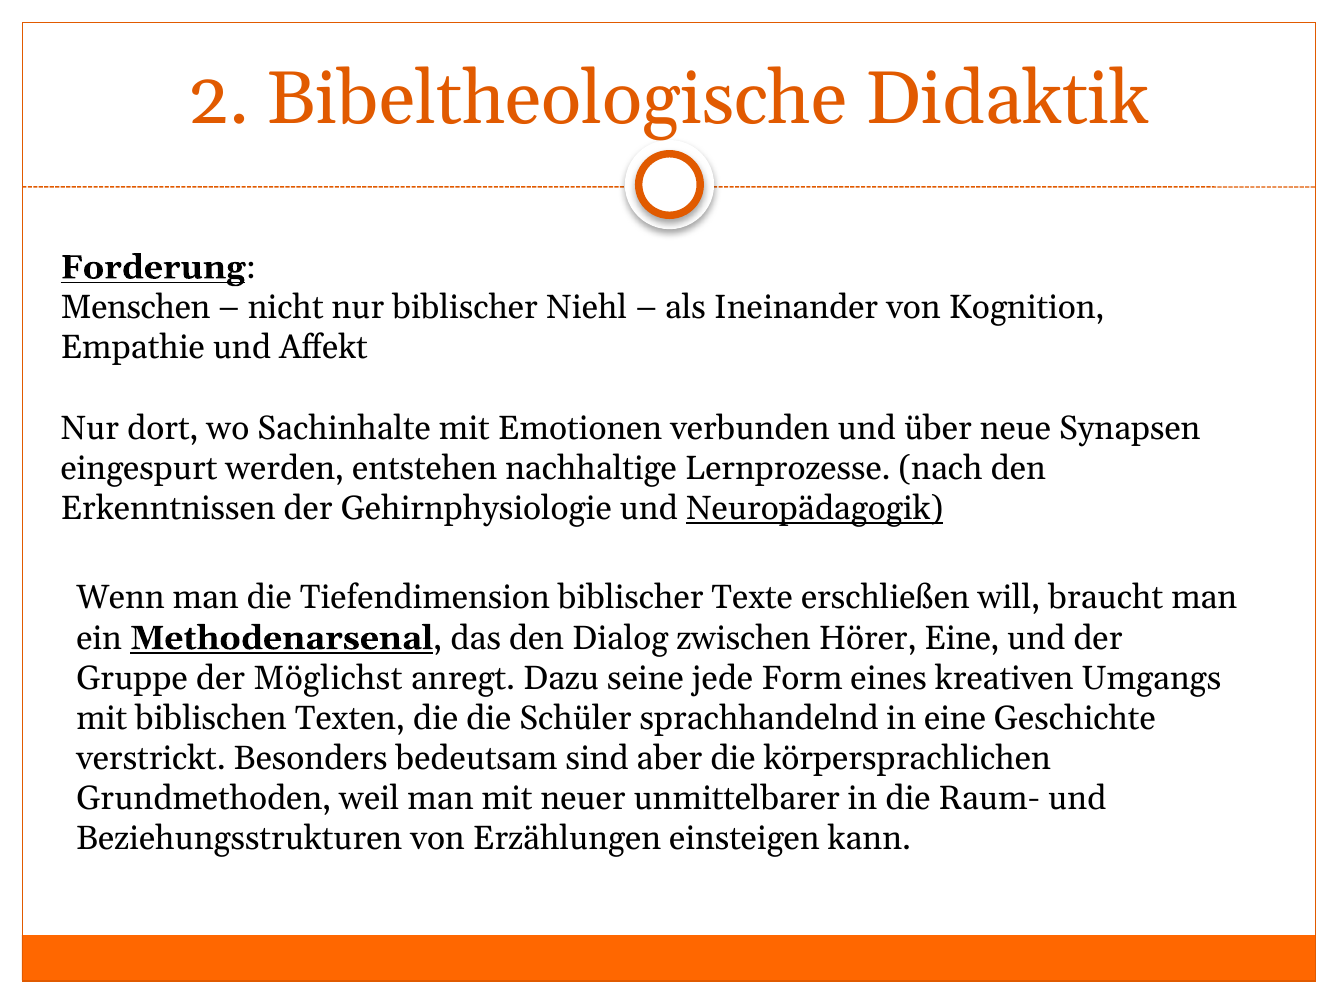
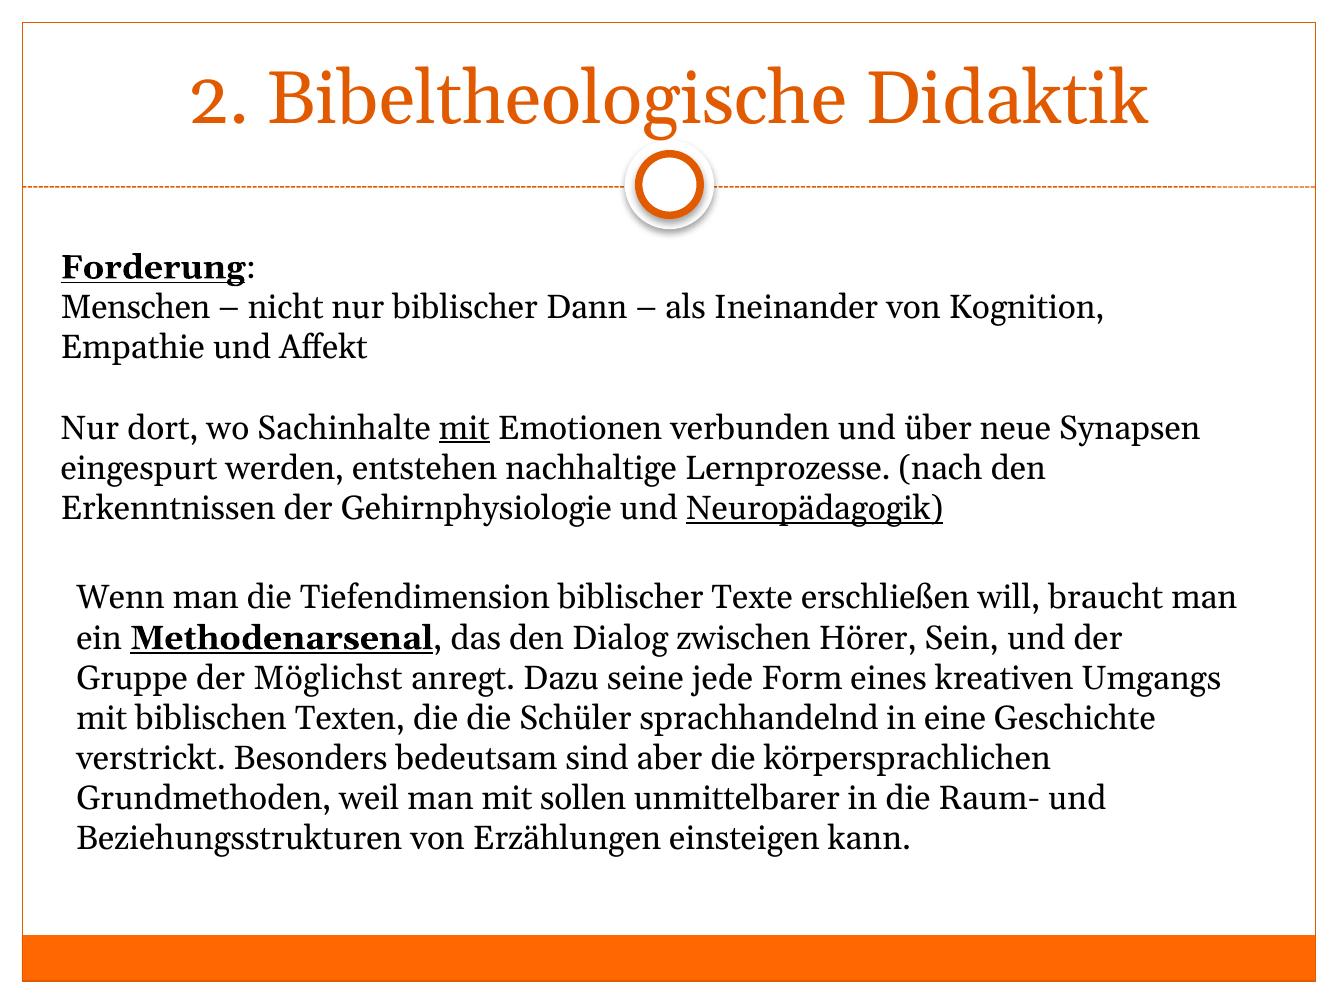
Niehl: Niehl -> Dann (587, 308)
mit underline: none -> present (464, 428)
Hörer Eine: Eine -> Sein (962, 638)
neuer: neuer -> sollen (583, 799)
